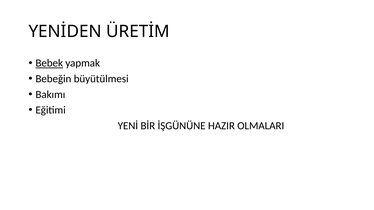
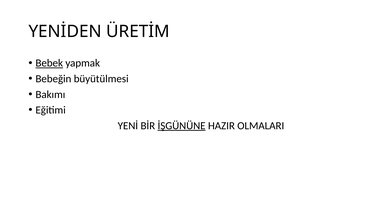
İŞGÜNÜNE underline: none -> present (182, 126)
